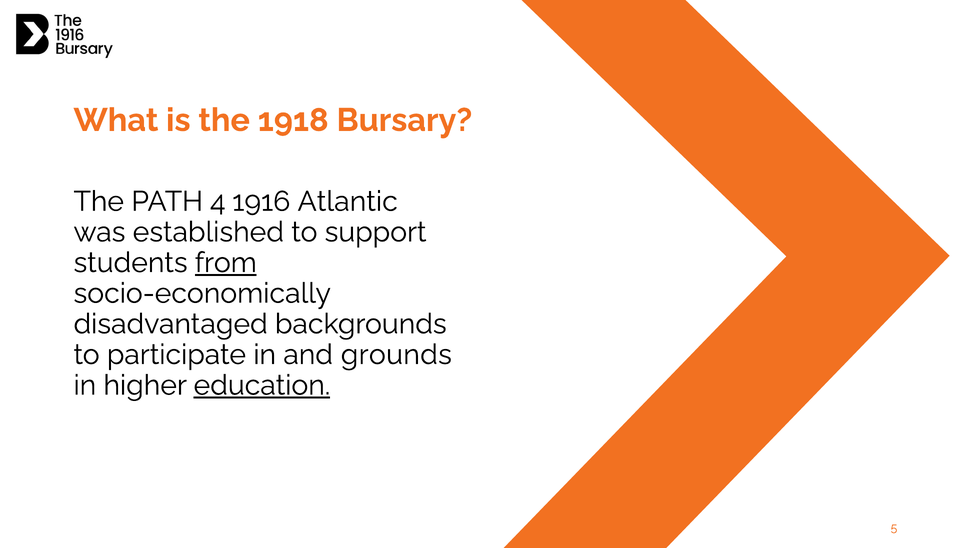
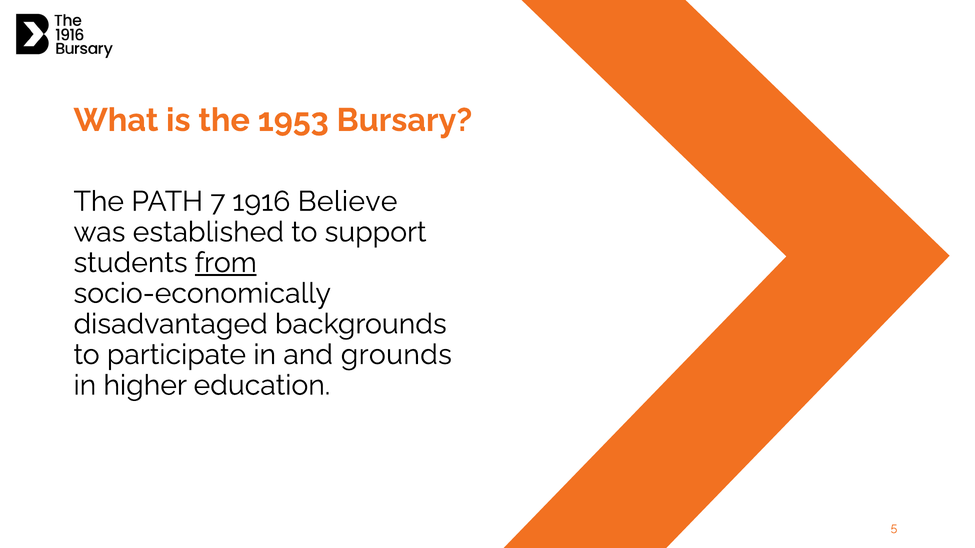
1918: 1918 -> 1953 (293, 120)
4: 4 -> 7 (218, 202)
Atlantic: Atlantic -> Believe (348, 202)
education underline: present -> none (262, 386)
